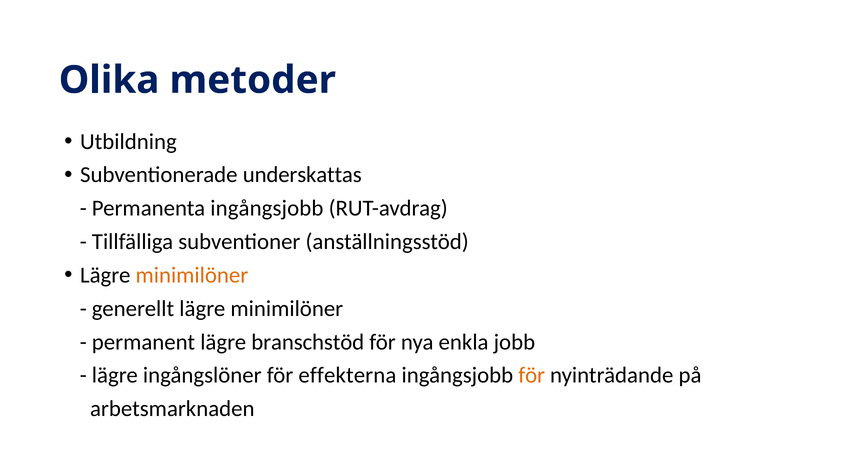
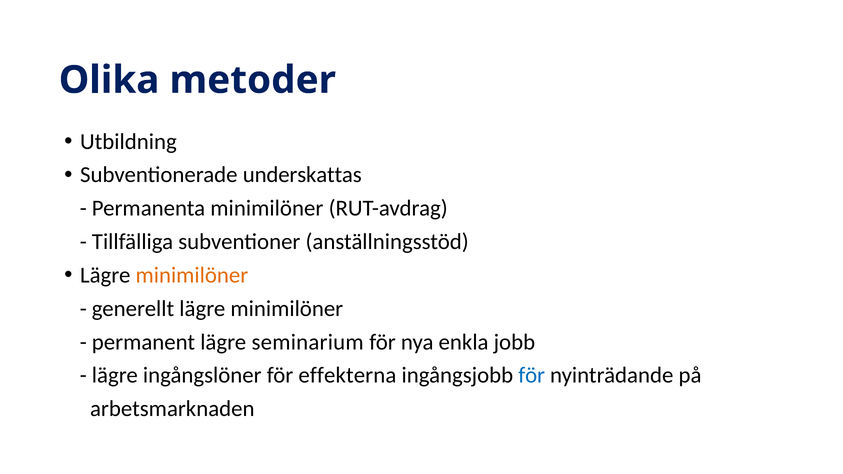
Permanenta ingångsjobb: ingångsjobb -> minimilöner (267, 208)
branschstöd: branschstöd -> seminarium (308, 342)
för colour: orange -> blue (532, 376)
